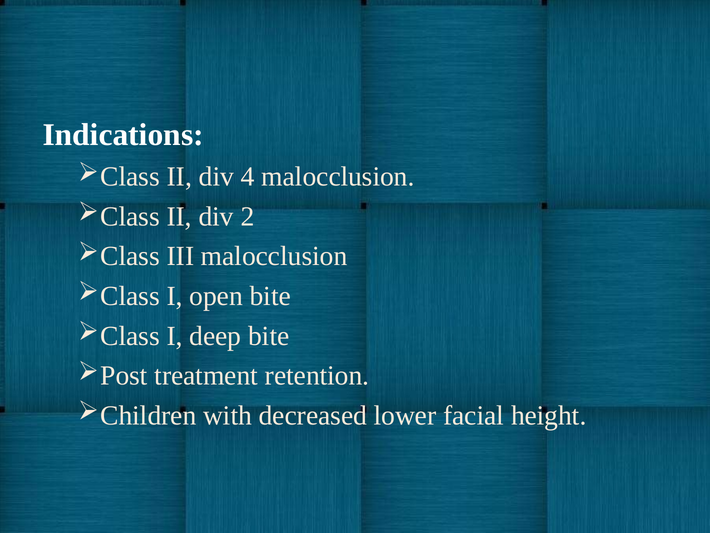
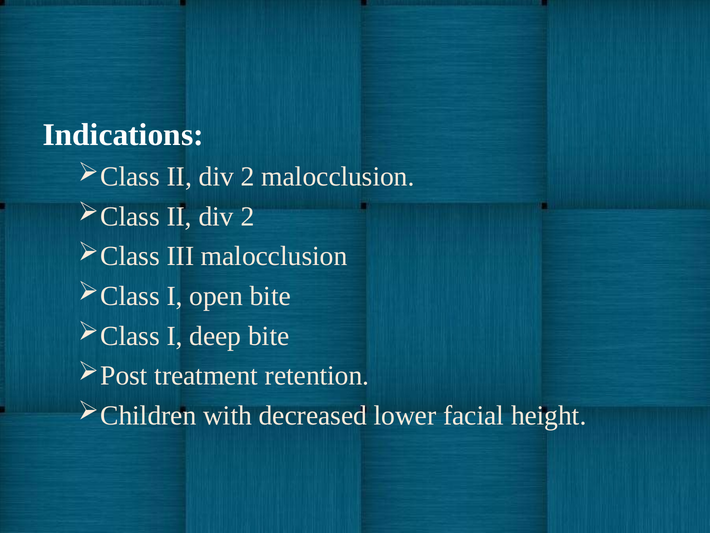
4: 4 -> 2 (248, 177)
